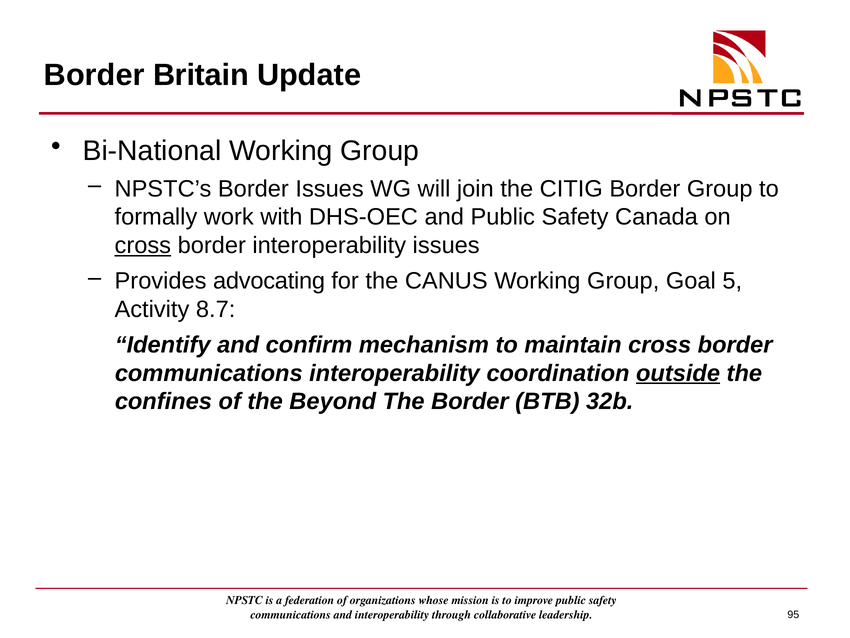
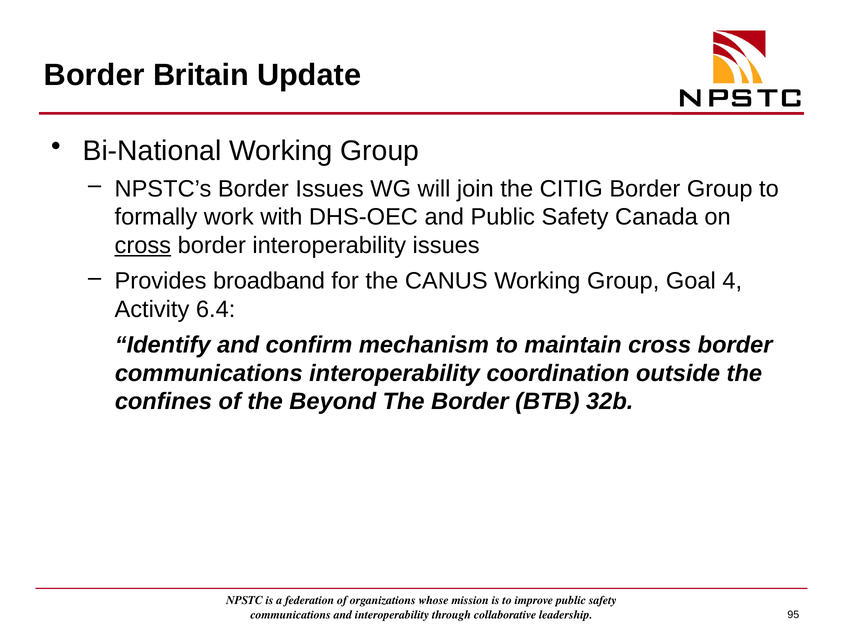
advocating: advocating -> broadband (269, 281)
5: 5 -> 4 (732, 281)
8.7: 8.7 -> 6.4 (216, 309)
outside underline: present -> none (678, 373)
